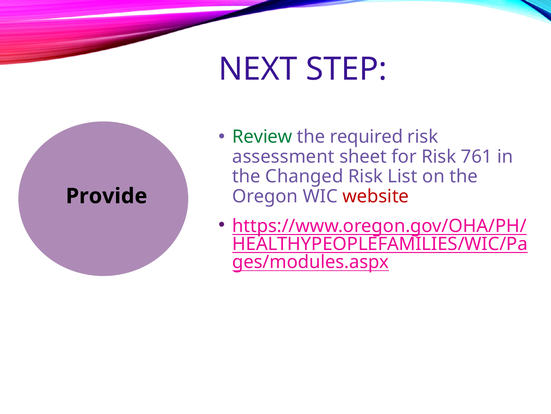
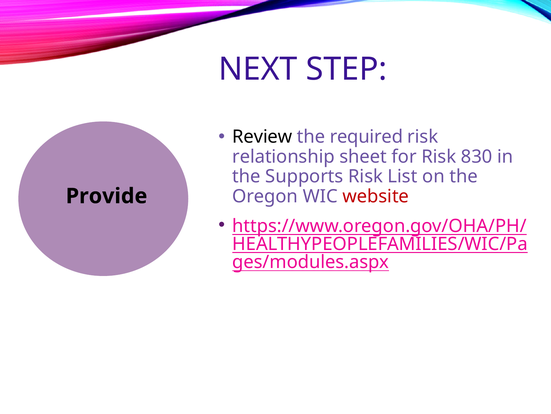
Review colour: green -> black (262, 137)
assessment: assessment -> relationship (283, 156)
761: 761 -> 830 (477, 156)
Changed: Changed -> Supports (304, 176)
